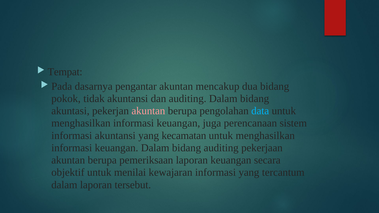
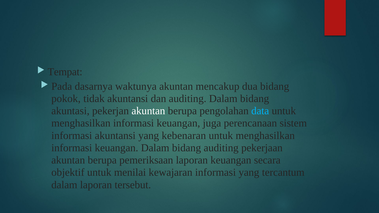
pengantar: pengantar -> waktunya (136, 86)
akuntan colour: pink -> white (148, 111)
kecamatan: kecamatan -> kebenaran (184, 136)
